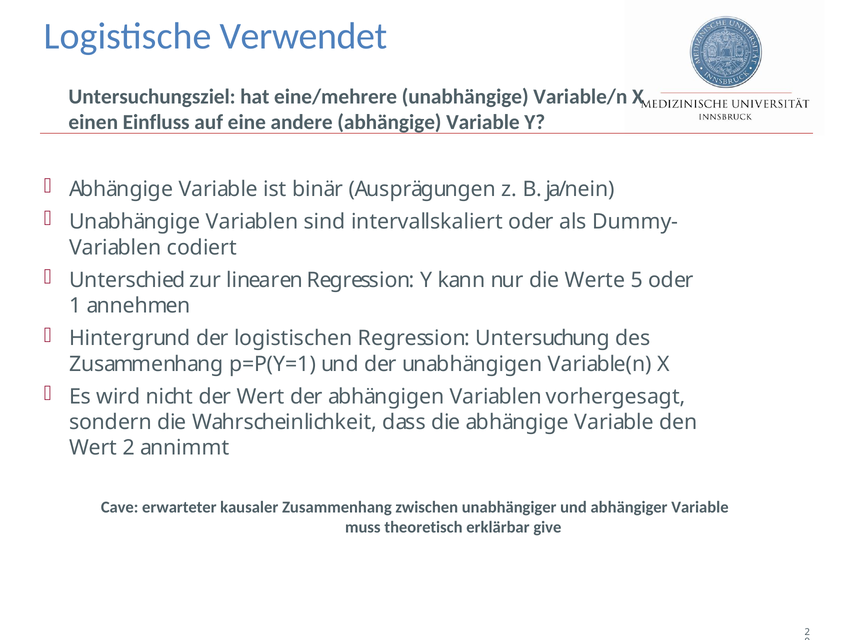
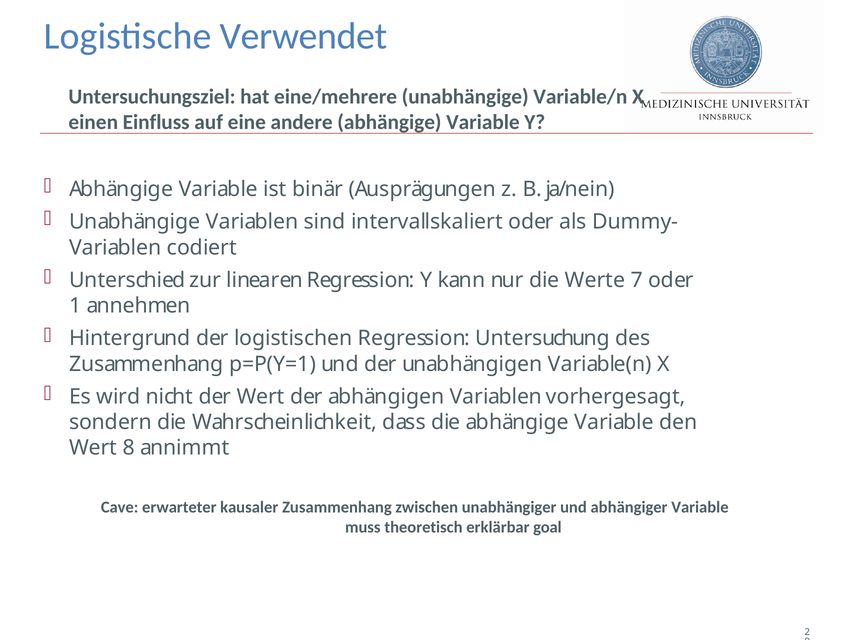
5: 5 -> 7 (637, 280)
Wert 2: 2 -> 8 (129, 448)
give: give -> goal (547, 527)
